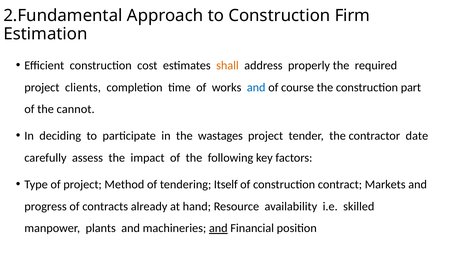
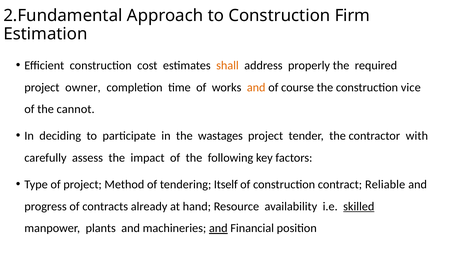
clients: clients -> owner (83, 87)
and colour: blue -> orange (256, 87)
part: part -> vice (411, 87)
date: date -> with (417, 136)
Markets: Markets -> Reliable (385, 185)
skilled underline: none -> present (359, 206)
